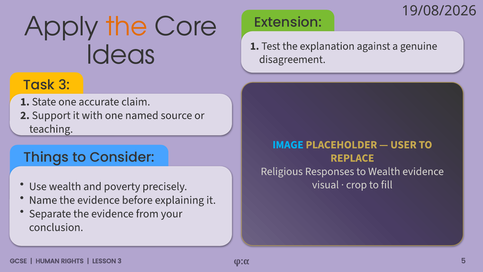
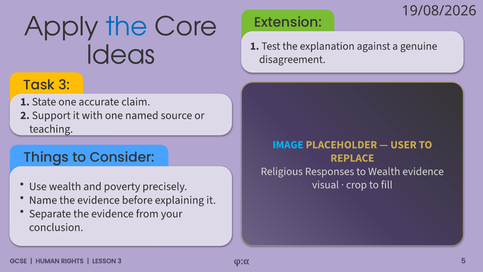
the colour: orange -> blue (127, 27)
